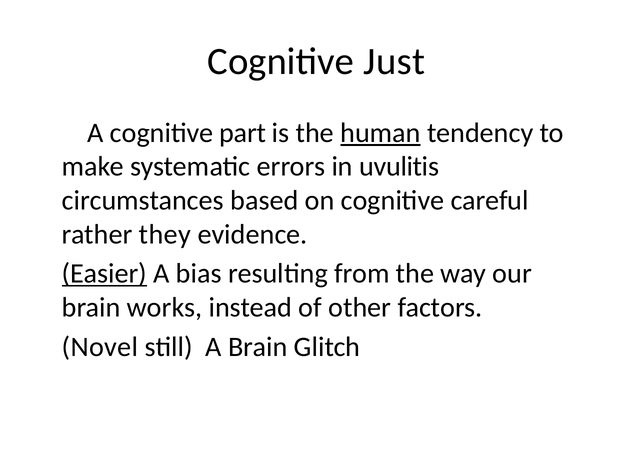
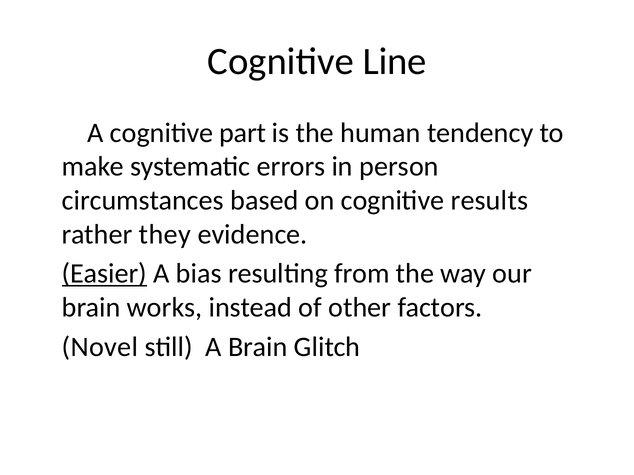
Just: Just -> Line (395, 61)
human underline: present -> none (380, 133)
uvulitis: uvulitis -> person (399, 167)
careful: careful -> results (489, 201)
